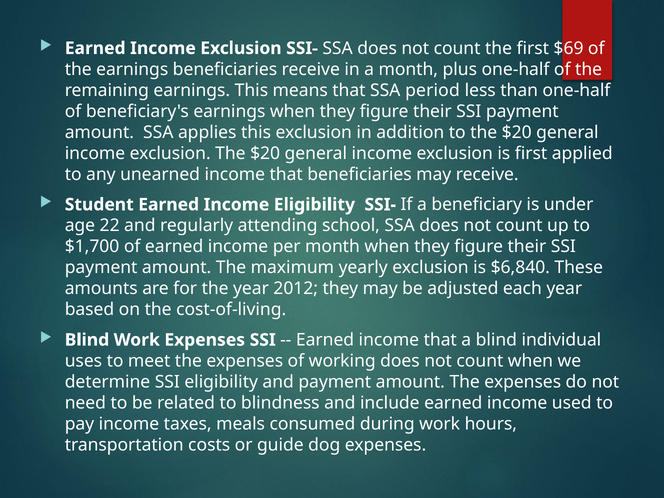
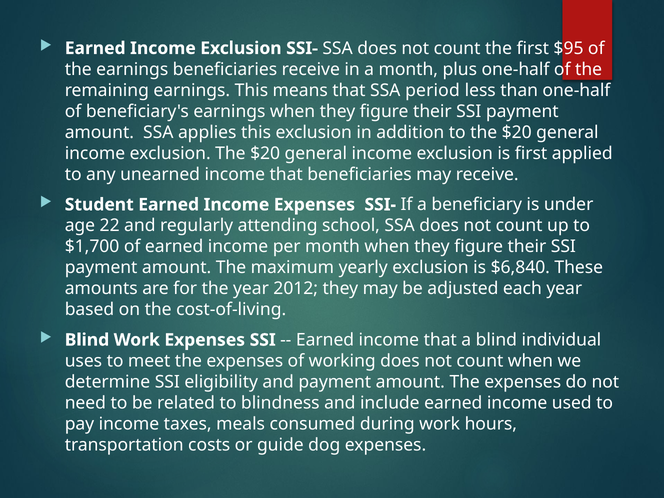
$69: $69 -> $95 (569, 48)
Income Eligibility: Eligibility -> Expenses (314, 205)
